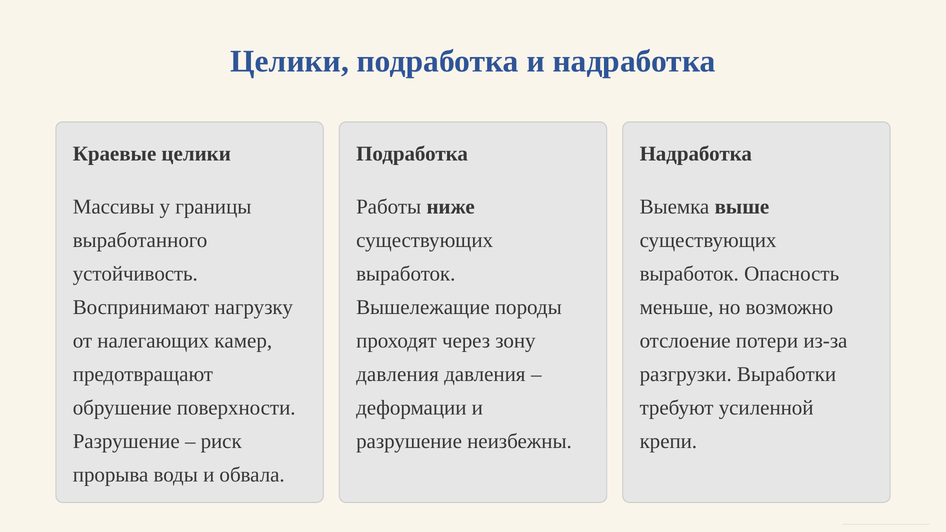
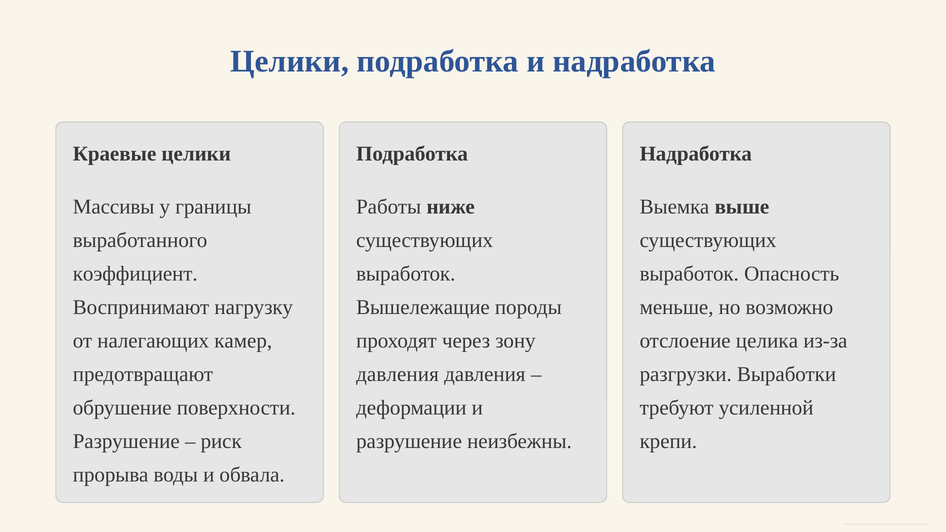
устойчивость: устойчивость -> коэффициент (135, 274)
потери: потери -> целика (767, 341)
